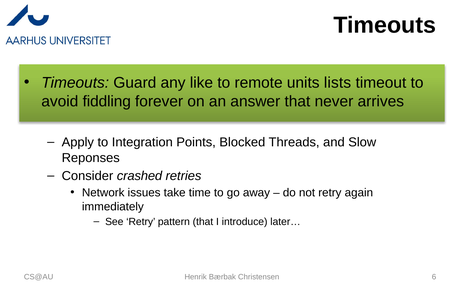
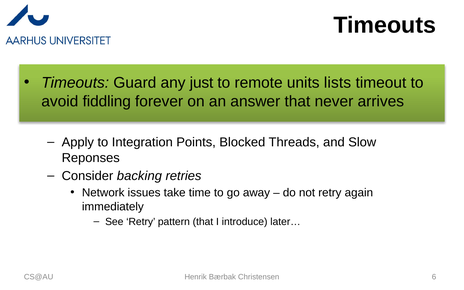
like: like -> just (202, 83)
crashed: crashed -> backing (139, 176)
